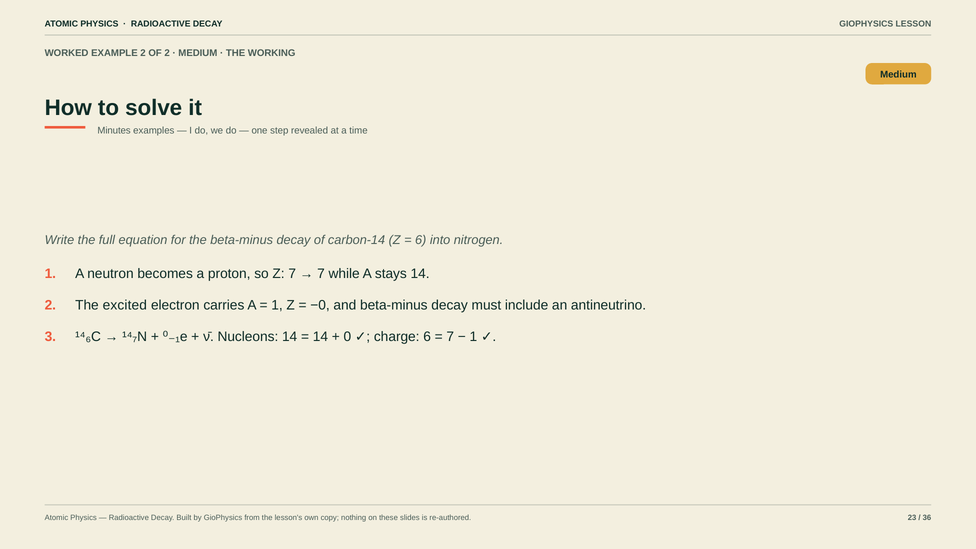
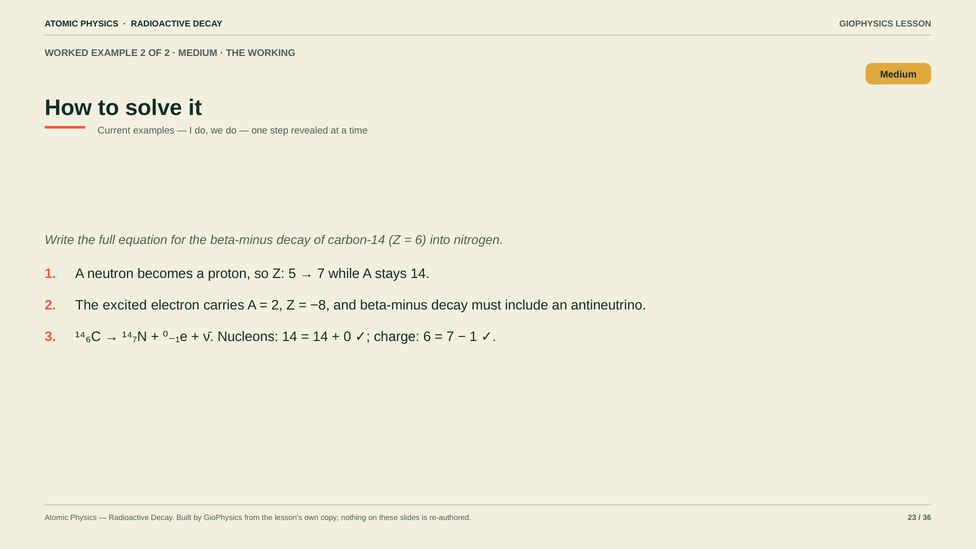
Minutes: Minutes -> Current (114, 130)
Z 7: 7 -> 5 (292, 274)
1: 1 -> 2 (277, 305)
−0: −0 -> −8 (320, 305)
